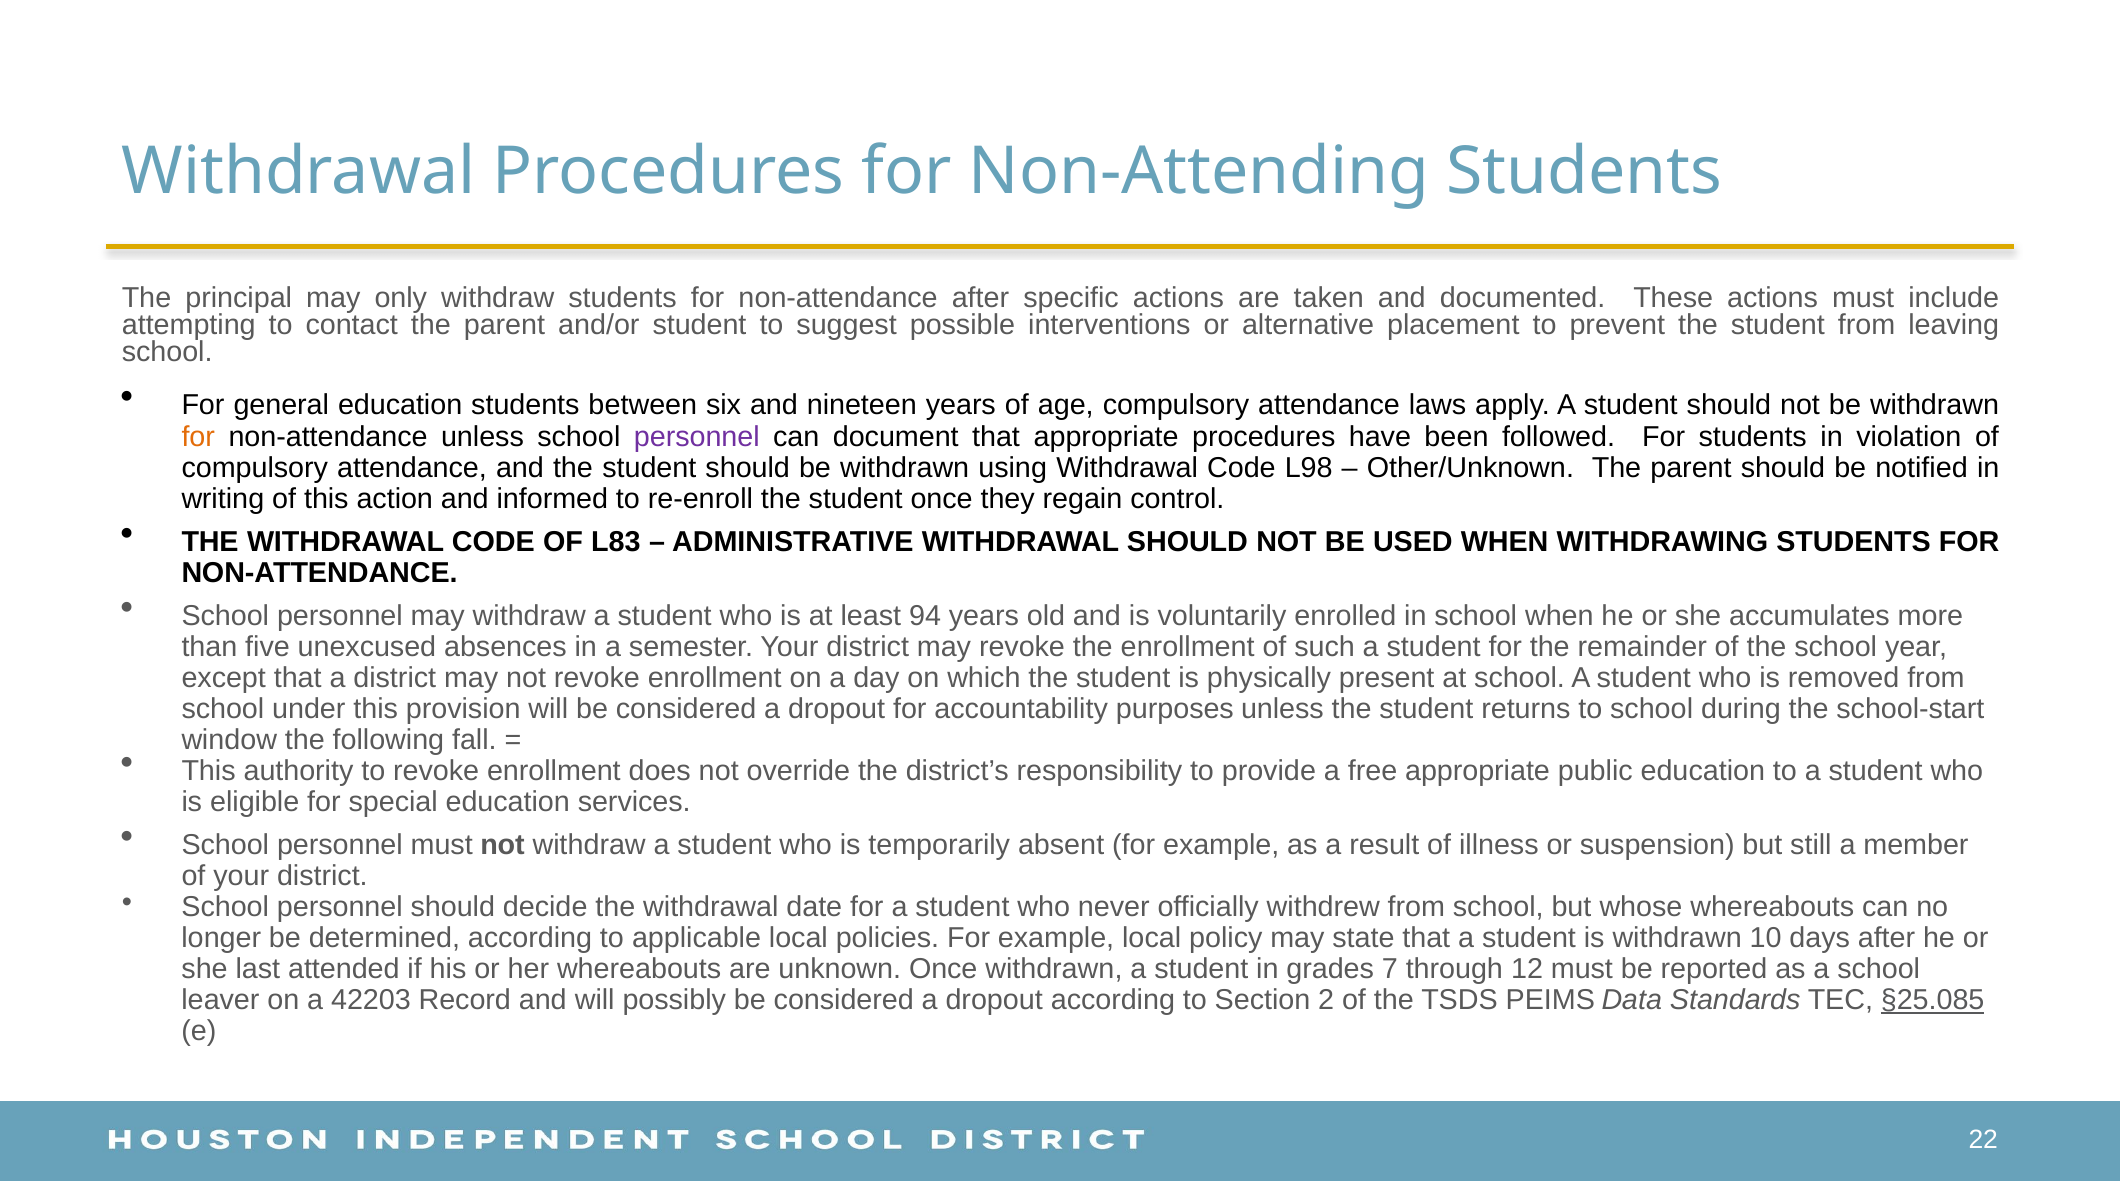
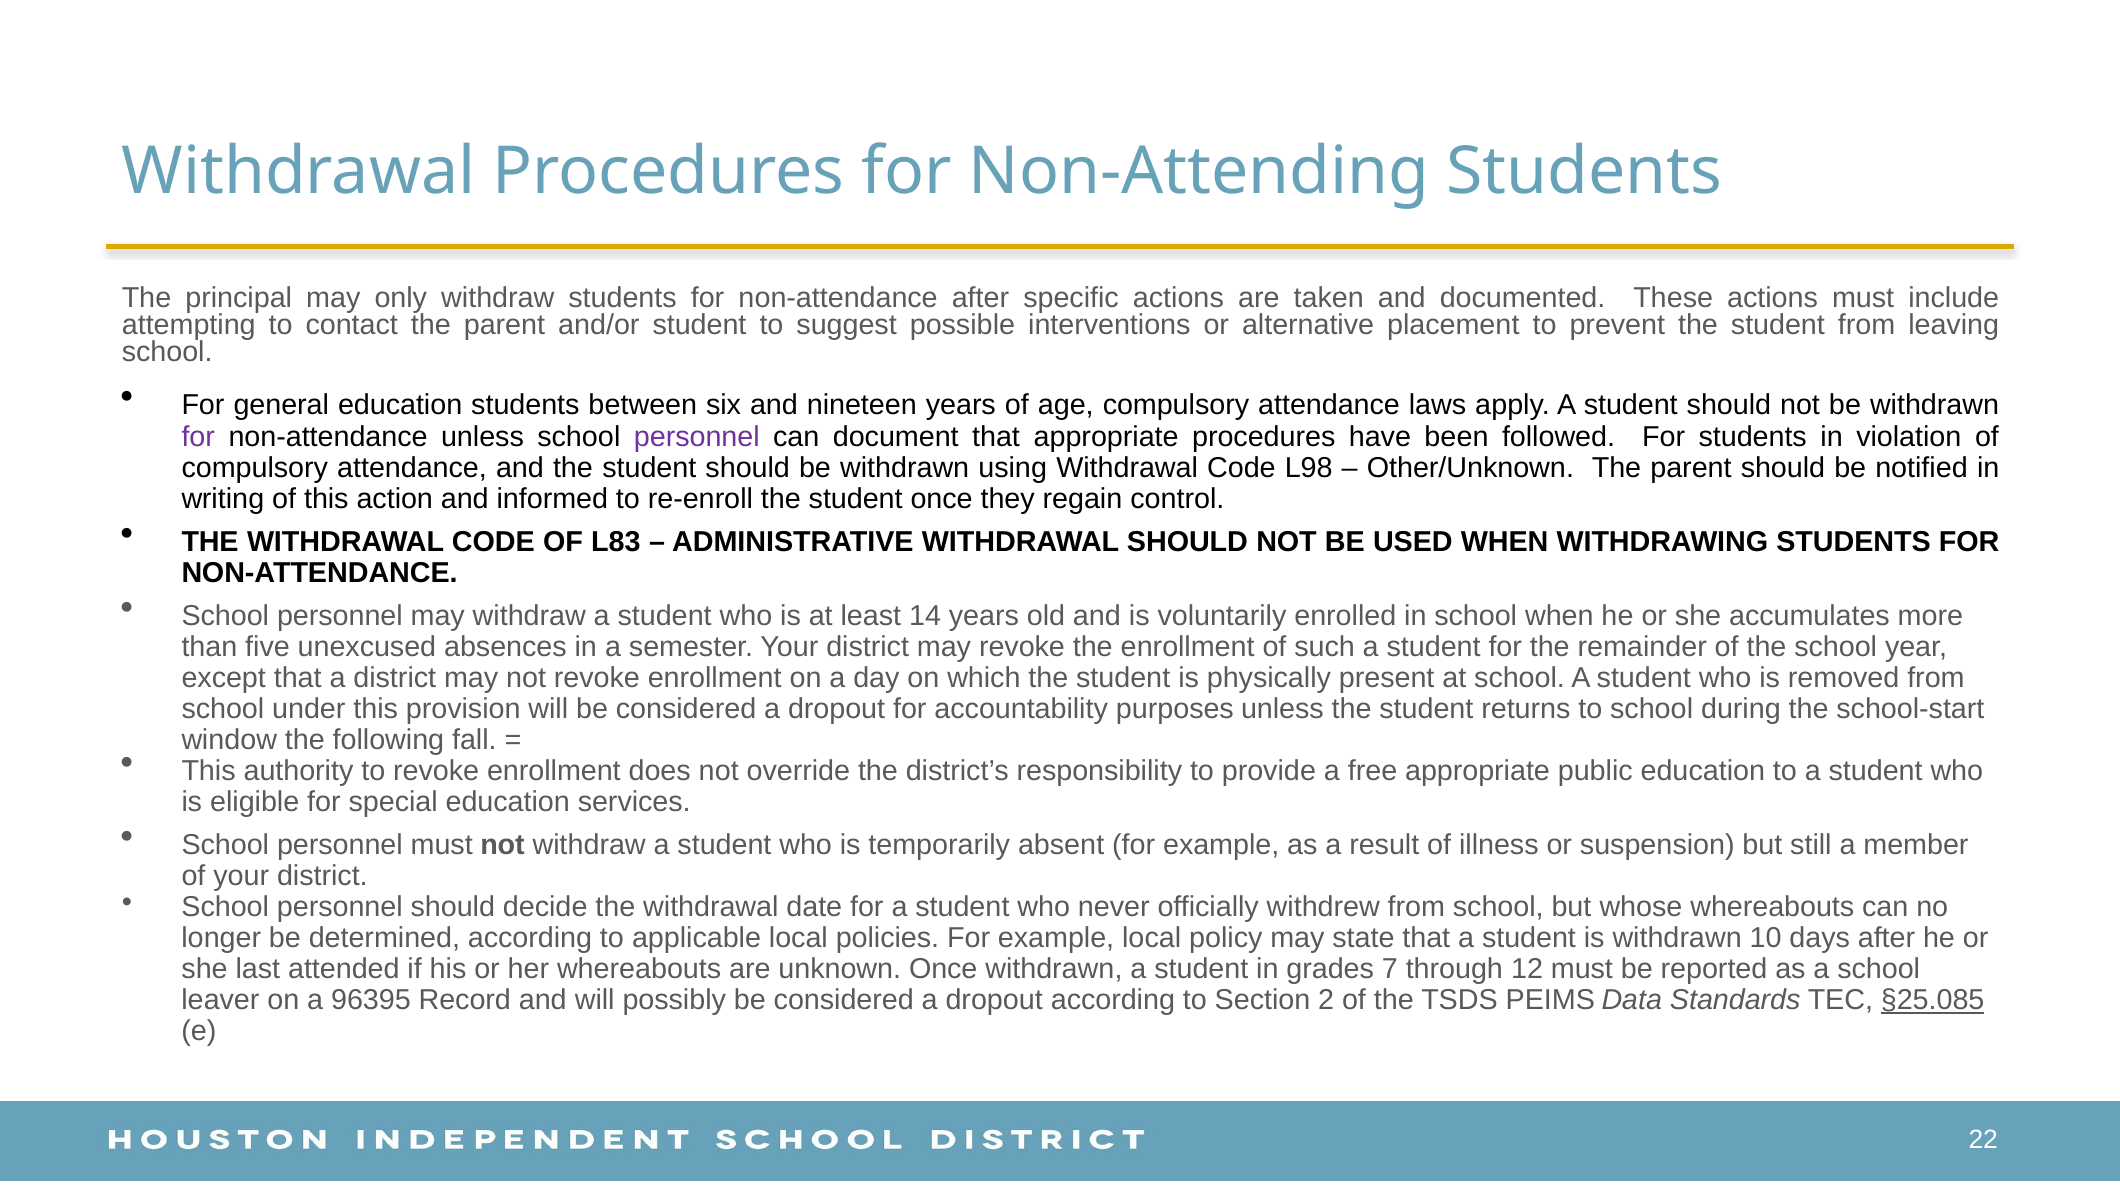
for colour: orange -> purple (198, 436)
94: 94 -> 14 (925, 615)
42203: 42203 -> 96395 (371, 1000)
